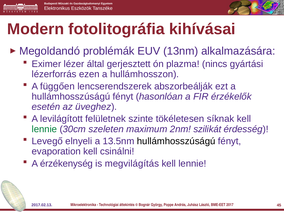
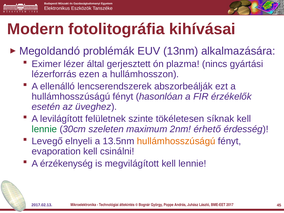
függően: függően -> ellenálló (57, 86)
szilikát: szilikát -> érhető (207, 129)
hullámhosszúságú colour: black -> orange (176, 141)
megvilágítás: megvilágítás -> megvilágított (132, 164)
